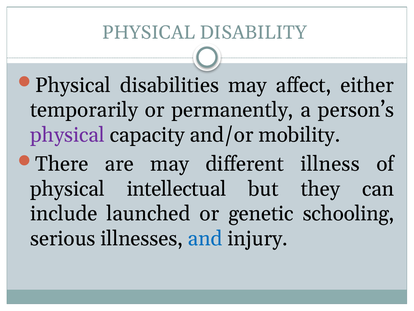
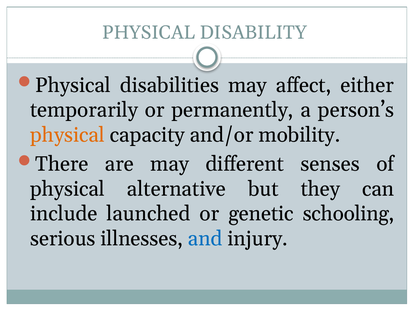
physical colour: purple -> orange (68, 135)
illness: illness -> senses (330, 164)
intellectual: intellectual -> alternative (176, 189)
